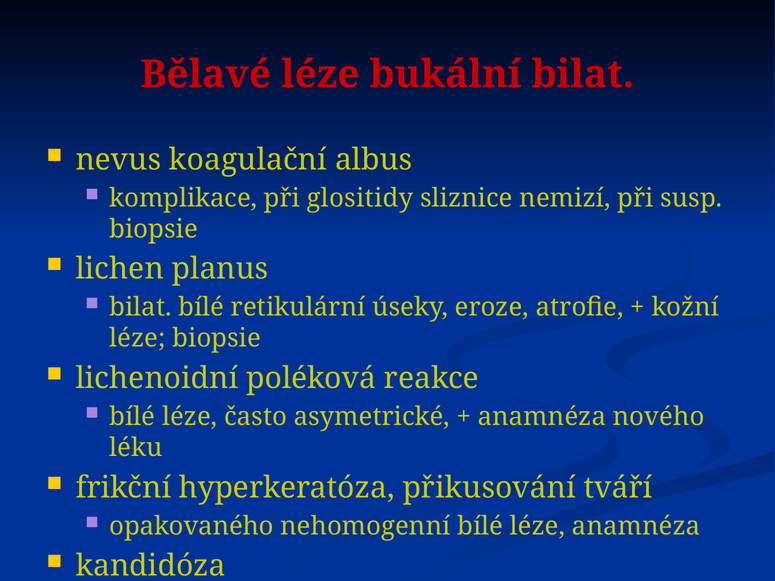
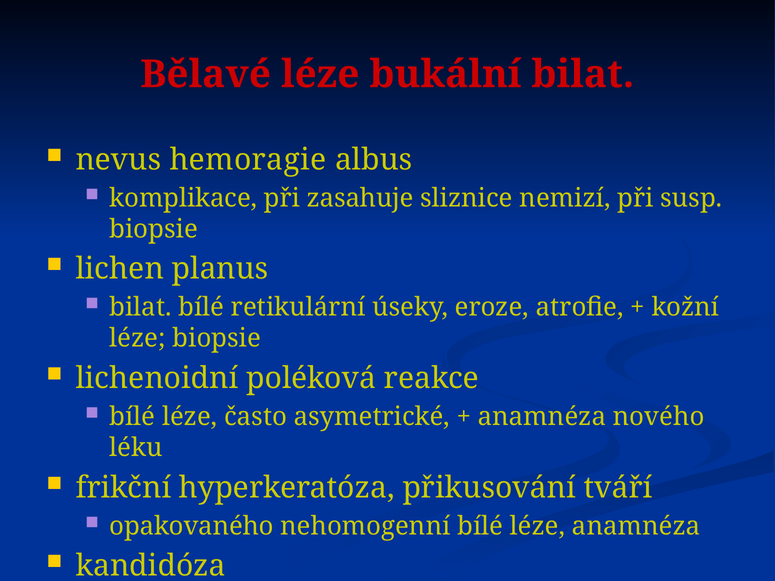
koagulační: koagulační -> hemoragie (248, 160)
glositidy: glositidy -> zasahuje (360, 198)
